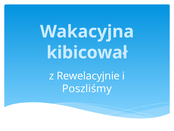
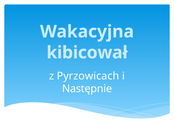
Rewelacyjnie: Rewelacyjnie -> Pyrzowicach (88, 76)
Poszliśmy: Poszliśmy -> Następnie (87, 88)
